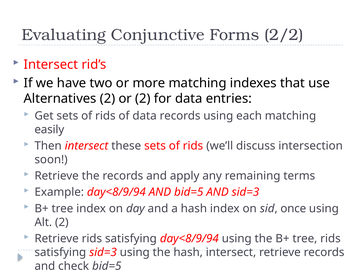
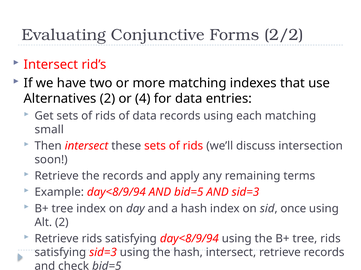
or 2: 2 -> 4 (143, 99)
easily: easily -> small (49, 130)
